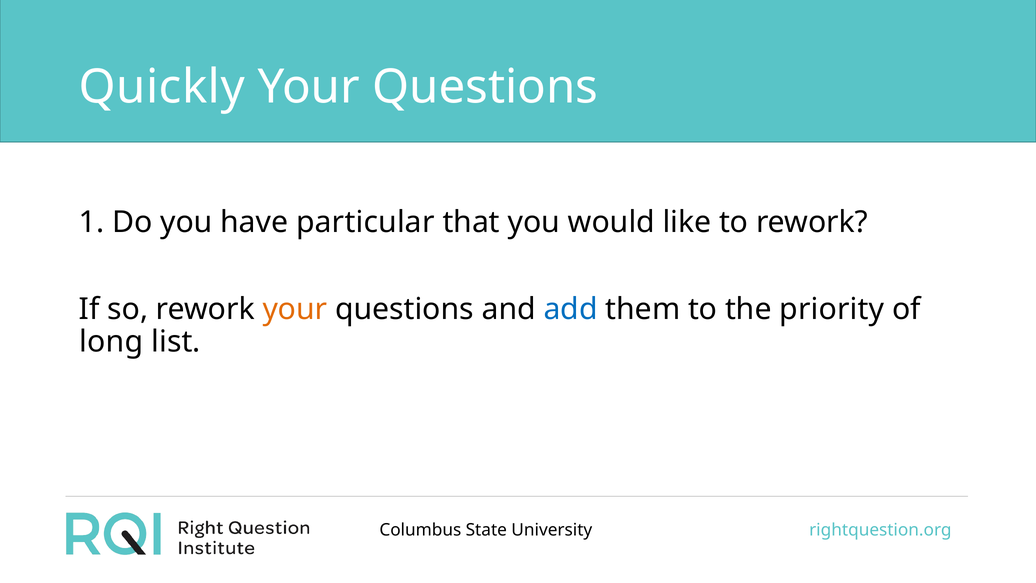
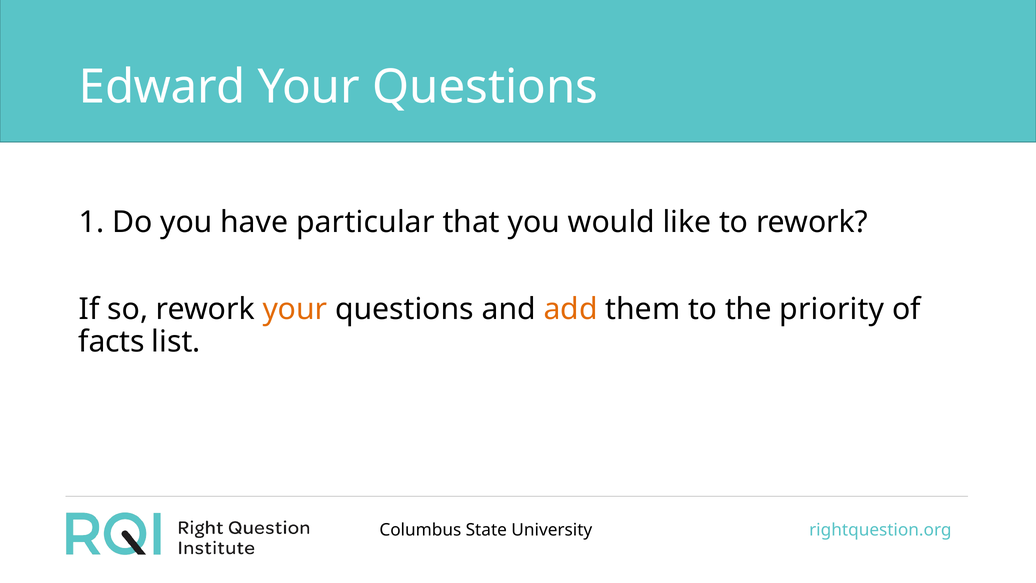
Quickly: Quickly -> Edward (162, 87)
add colour: blue -> orange (571, 309)
long: long -> facts (111, 342)
